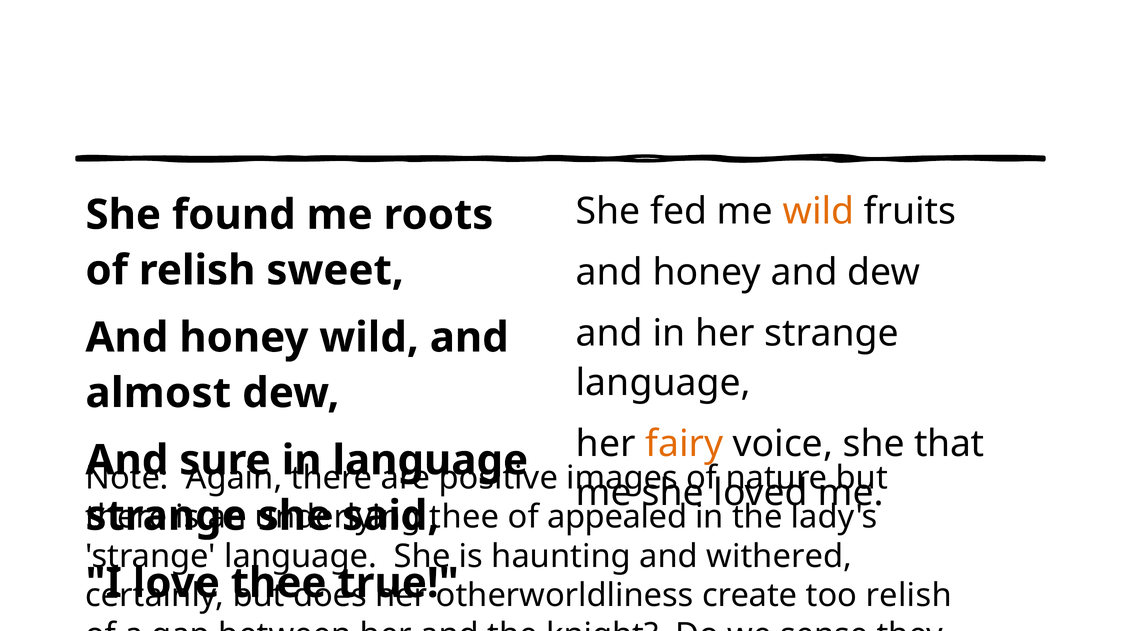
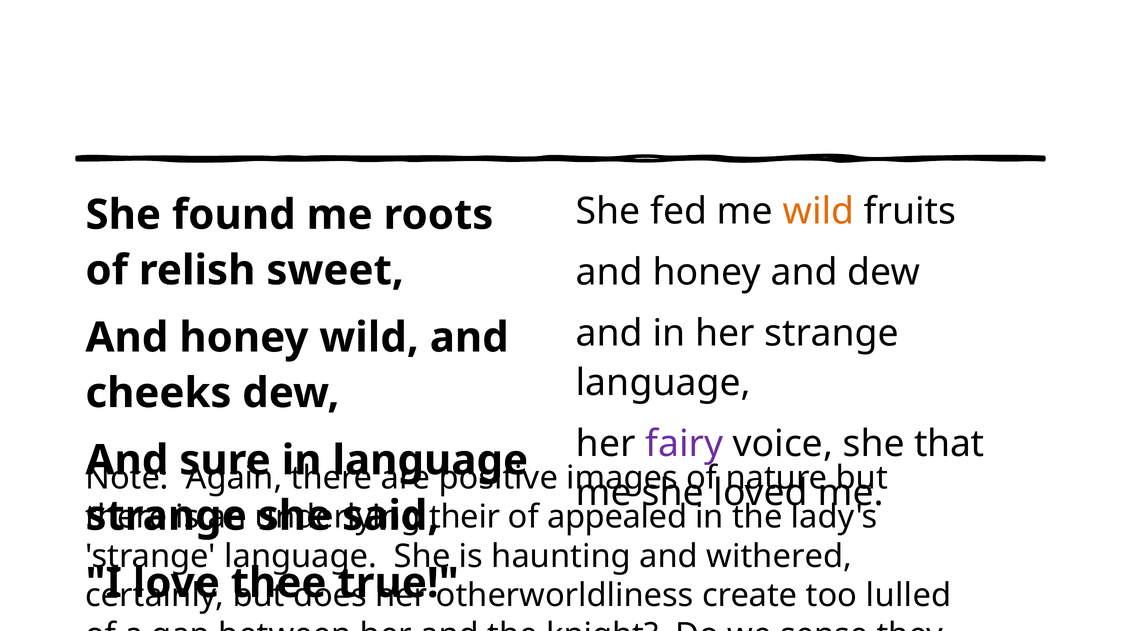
almost: almost -> cheeks (158, 393)
fairy colour: orange -> purple (684, 443)
thee: thee -> their (465, 517)
too relish: relish -> lulled (909, 595)
